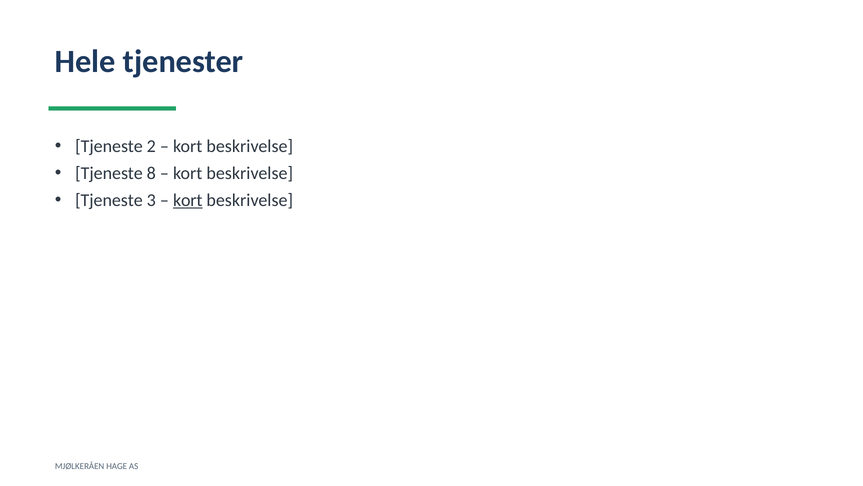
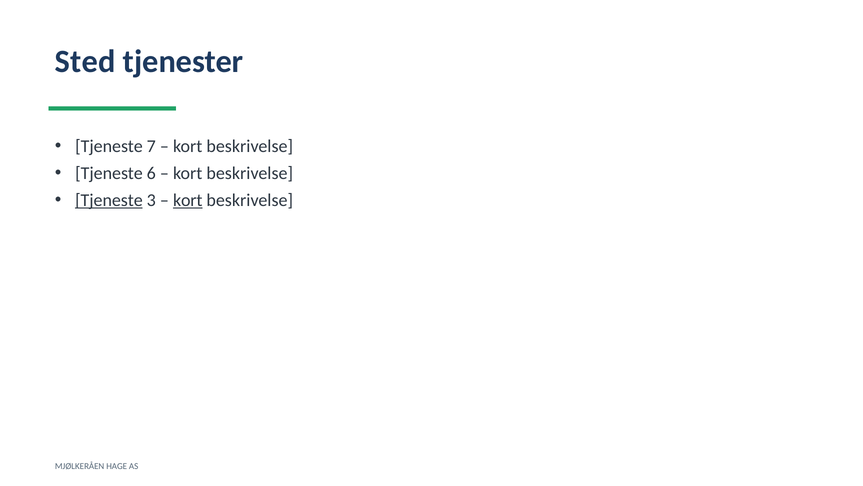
Hele: Hele -> Sted (85, 62)
2: 2 -> 7 (151, 146)
8: 8 -> 6 (151, 173)
Tjeneste underline: none -> present (109, 200)
